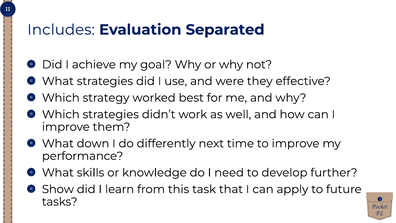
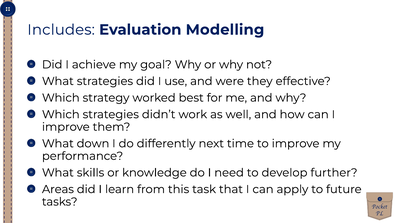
Separated: Separated -> Modelling (225, 30)
Show: Show -> Areas (58, 189)
